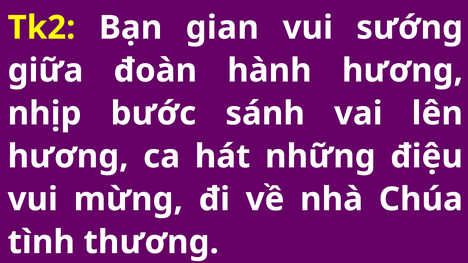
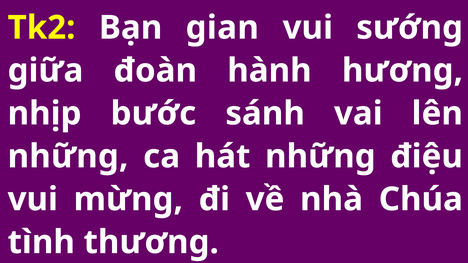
hương: hương -> những (68, 157)
